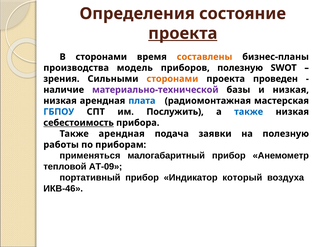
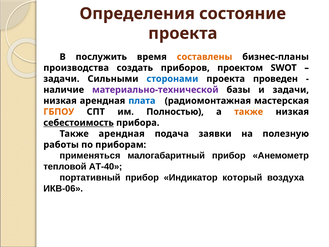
проекта underline: present -> none (183, 33)
В сторонами: сторонами -> послужить (101, 57)
модель: модель -> создать (135, 68)
приборов полезную: полезную -> проектом (240, 68)
зрения: зрения -> задачи (61, 79)
сторонами colour: orange -> blue (172, 79)
и низкая: низкая -> задачи (291, 90)
ГБПОУ colour: blue -> orange (59, 112)
Послужить: Послужить -> Полностью (175, 112)
также colour: blue -> orange (249, 112)
АТ-09: АТ-09 -> АТ-40 (106, 166)
ИКВ-46: ИКВ-46 -> ИКВ-06 (63, 188)
